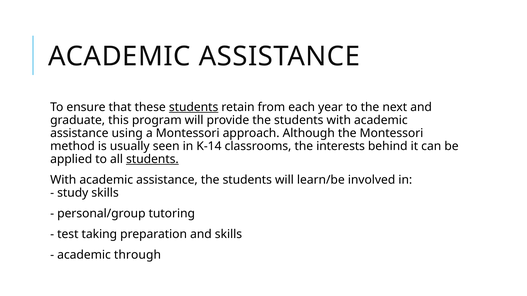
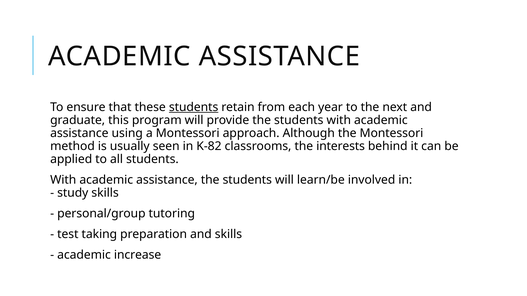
K-14: K-14 -> K-82 (209, 146)
students underline: present -> none (152, 159)
through: through -> increase (138, 255)
